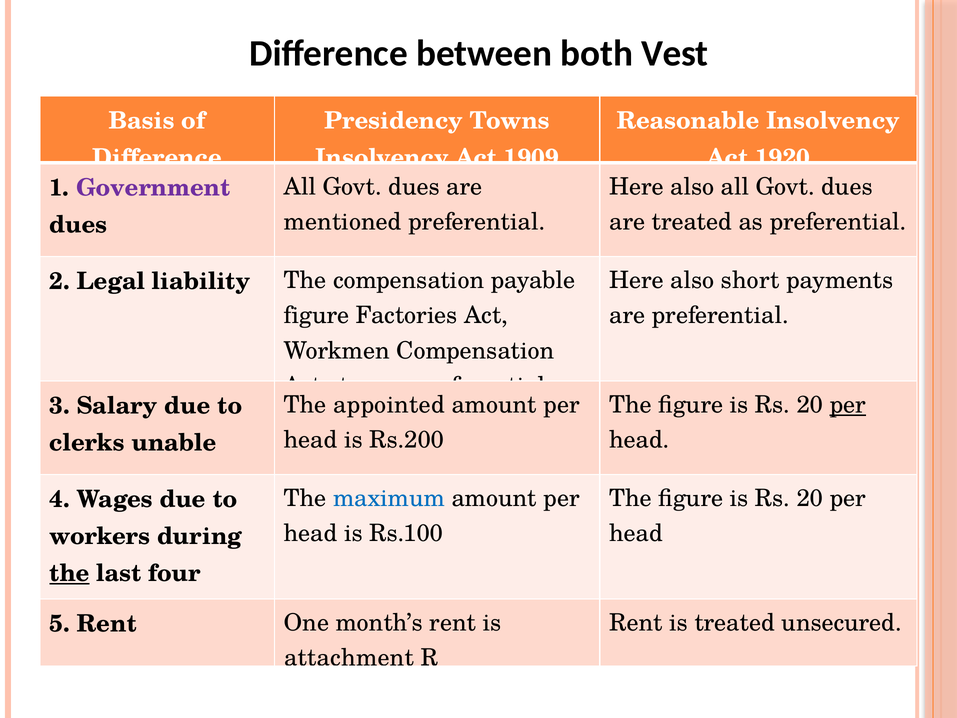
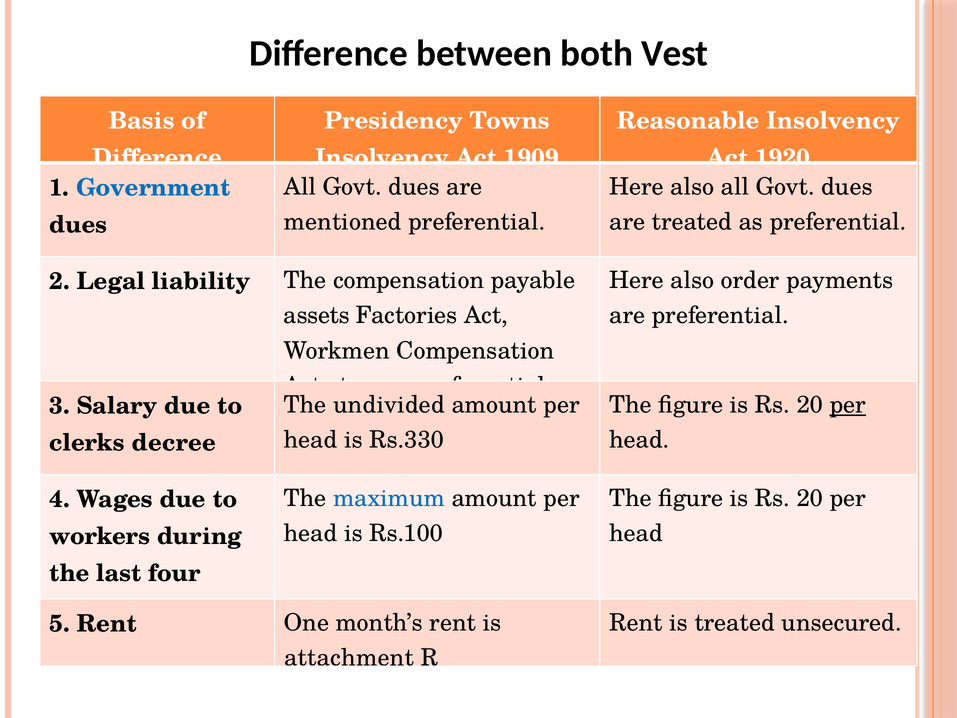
Government colour: purple -> blue (153, 188)
short: short -> order (750, 280)
figure: figure -> assets (317, 315)
appointed: appointed -> undivided (389, 405)
Rs.200: Rs.200 -> Rs.330 (407, 440)
unable: unable -> decree (174, 443)
the underline: present -> none (70, 573)
